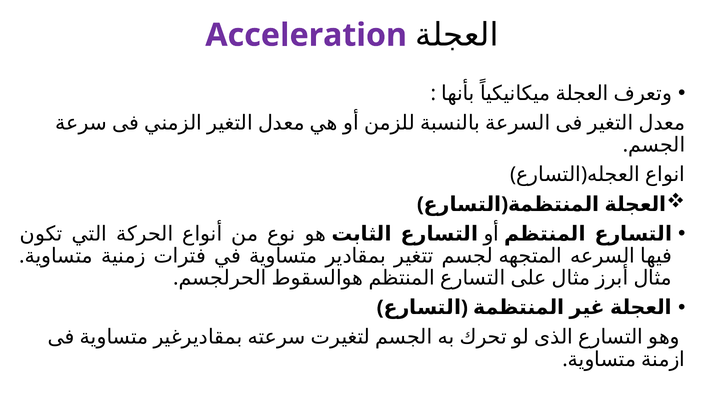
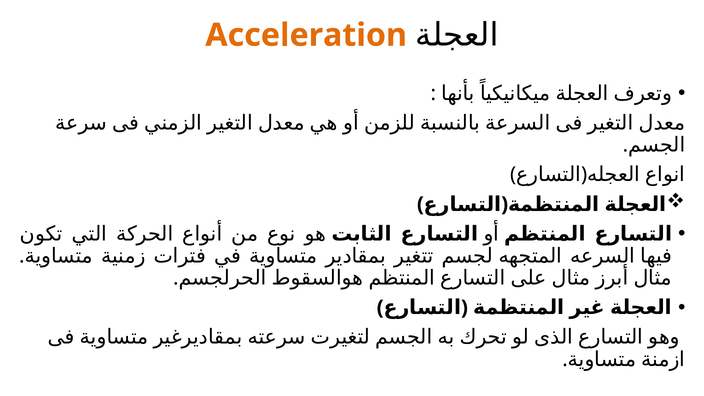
Acceleration colour: purple -> orange (306, 35)
